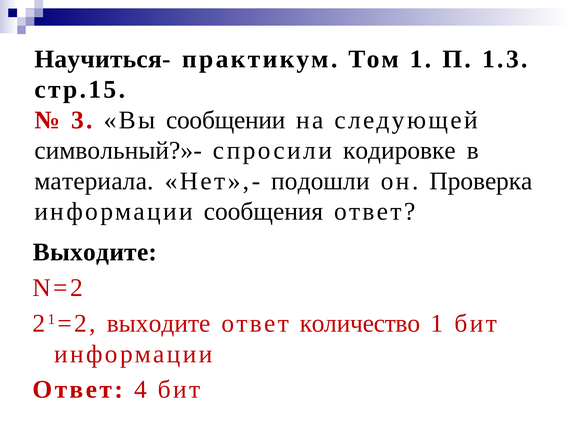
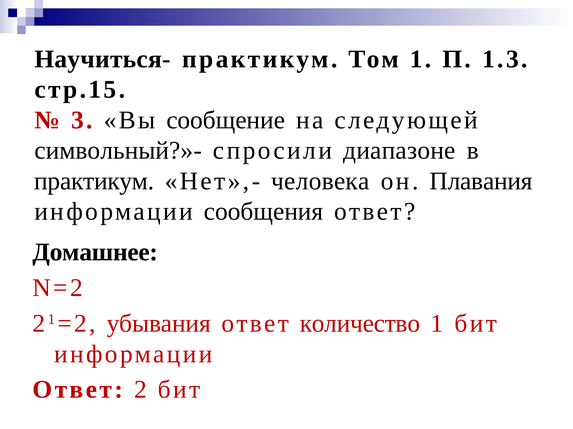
сообщении: сообщении -> сообщение (226, 120)
кодировке: кодировке -> диапазоне (399, 151)
материала: материала -> практикум (94, 181)
подошли: подошли -> человека (320, 181)
Проверка: Проверка -> Плавания (481, 181)
Выходите: Выходите -> Домашнее (95, 253)
21=2 выходите: выходите -> убывания (159, 324)
4: 4 -> 2 (141, 390)
